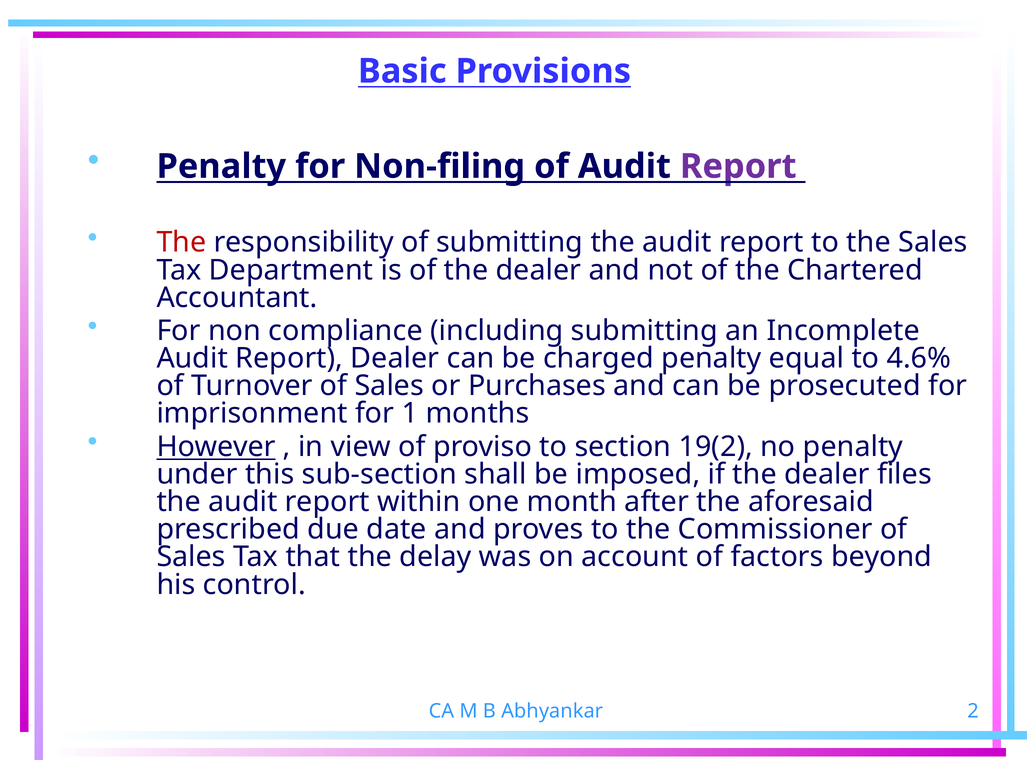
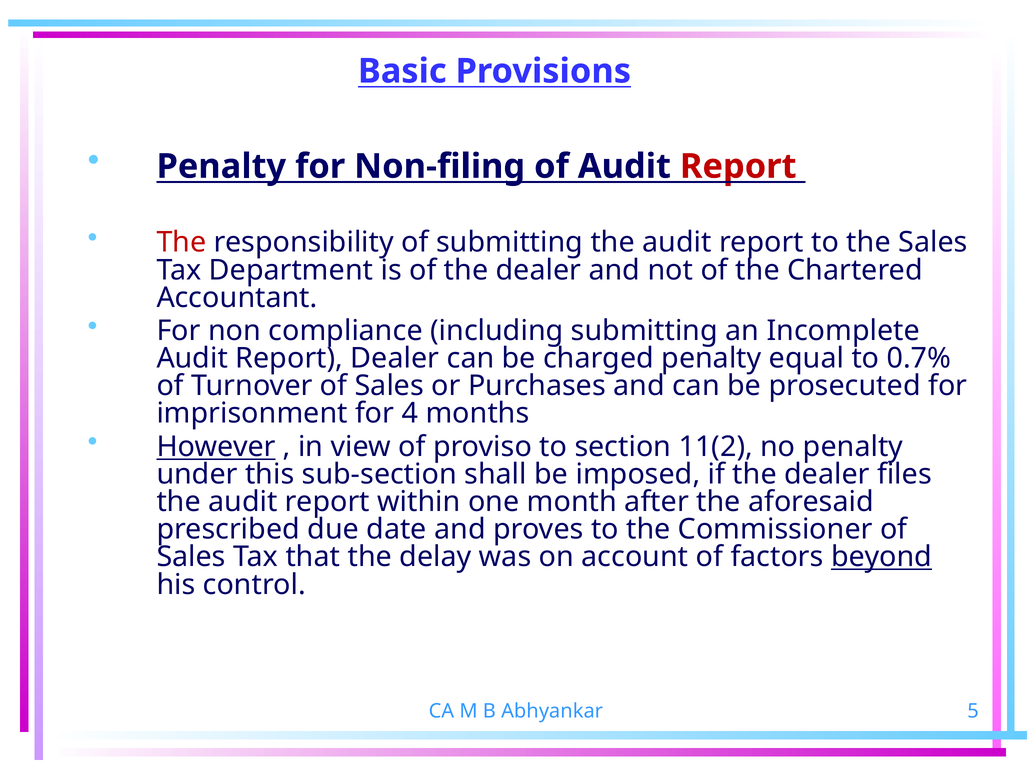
Report colour: purple -> red (738, 166)
4.6%: 4.6% -> 0.7% (919, 358)
1: 1 -> 4 (410, 414)
19(2: 19(2 -> 11(2 (716, 447)
beyond underline: none -> present (881, 557)
2: 2 -> 5 (973, 711)
